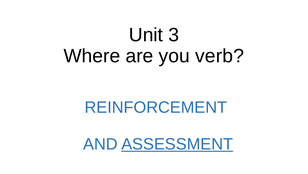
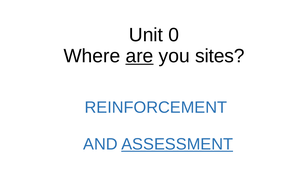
3: 3 -> 0 (174, 35)
are underline: none -> present (140, 56)
verb: verb -> sites (220, 56)
